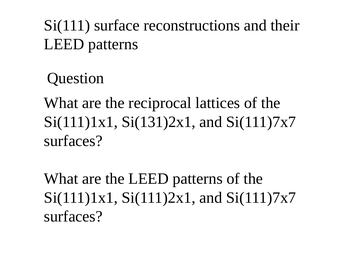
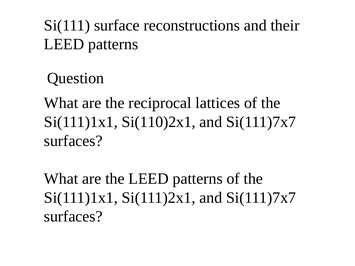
Si(131)2x1: Si(131)2x1 -> Si(110)2x1 (159, 122)
